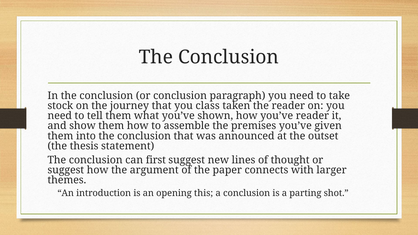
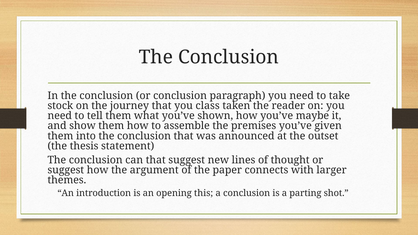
you’ve reader: reader -> maybe (312, 116)
can first: first -> that (156, 160)
